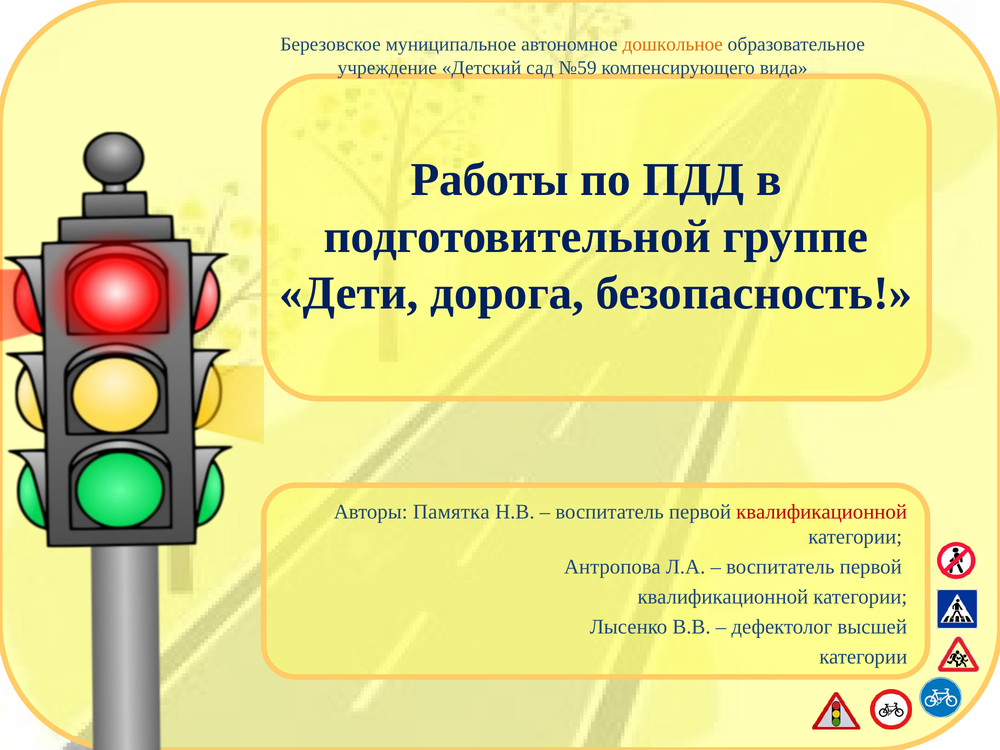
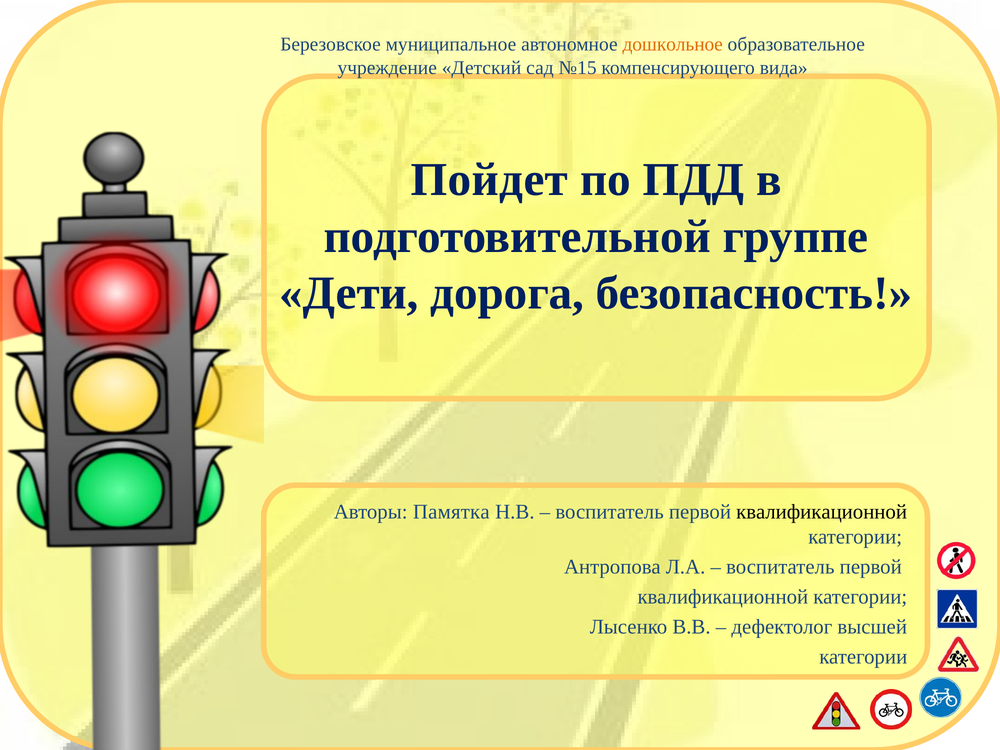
№59: №59 -> №15 (578, 68)
Работы: Работы -> Пойдет (489, 180)
квалификационной colour: red -> black (822, 512)
